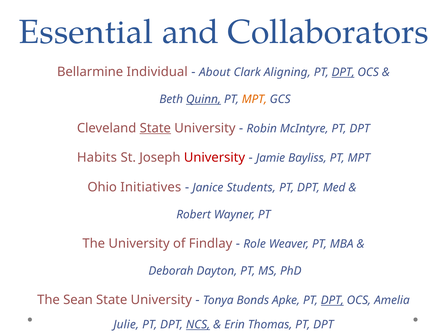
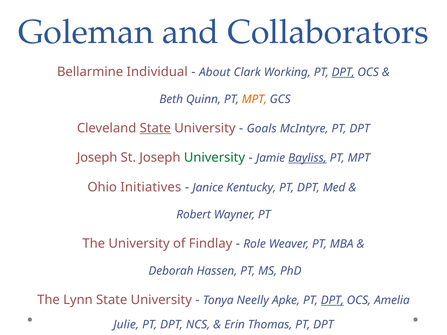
Essential: Essential -> Goleman (86, 32)
Aligning: Aligning -> Working (287, 72)
Quinn underline: present -> none (203, 99)
Robin: Robin -> Goals (262, 129)
Habits: Habits -> Joseph (97, 158)
University colour: red -> green (214, 158)
Bayliss underline: none -> present (307, 158)
Students: Students -> Kentucky (251, 188)
Dayton: Dayton -> Hassen (217, 271)
Sean: Sean -> Lynn (78, 300)
Bonds: Bonds -> Neelly (253, 300)
NCS underline: present -> none (198, 325)
